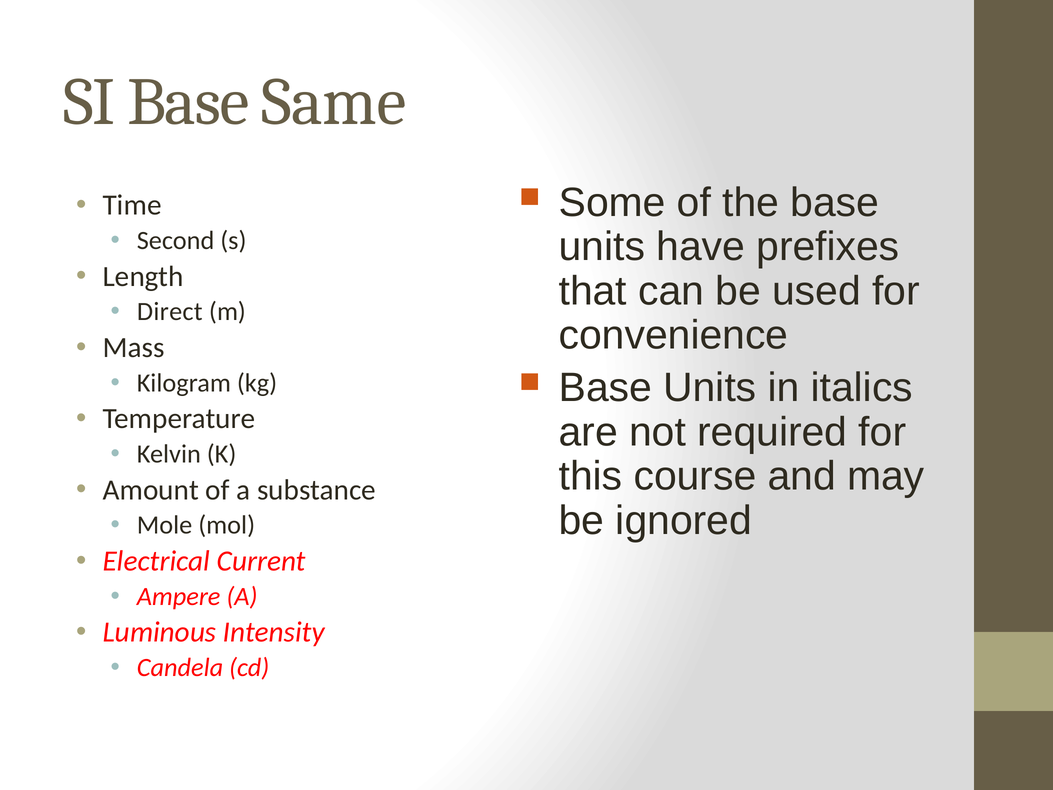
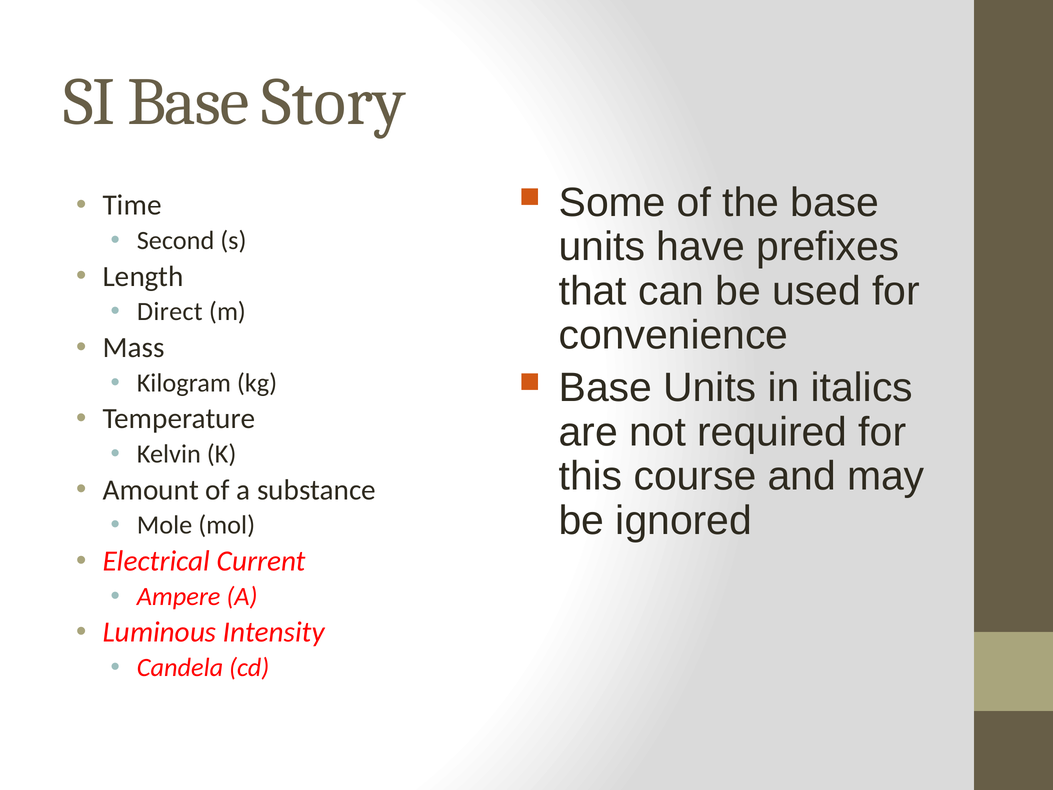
Same: Same -> Story (333, 102)
